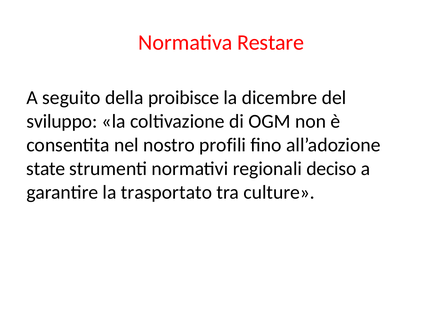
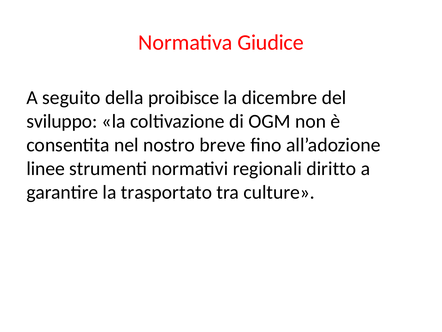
Restare: Restare -> Giudice (271, 42)
profili: profili -> breve (223, 145)
state: state -> linee (46, 168)
deciso: deciso -> diritto (331, 168)
